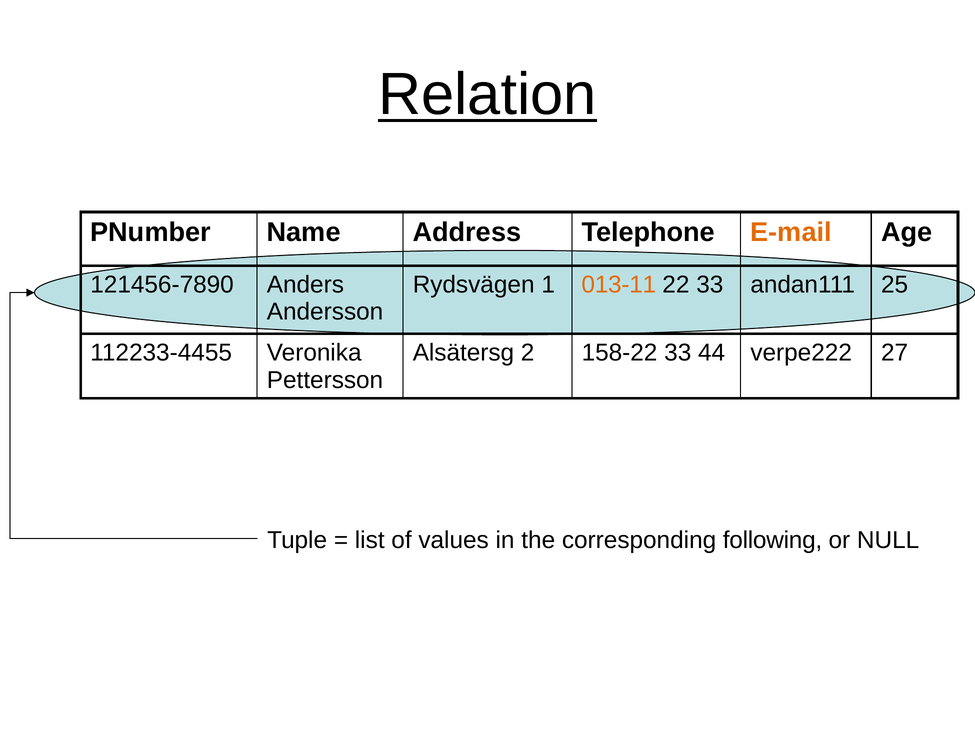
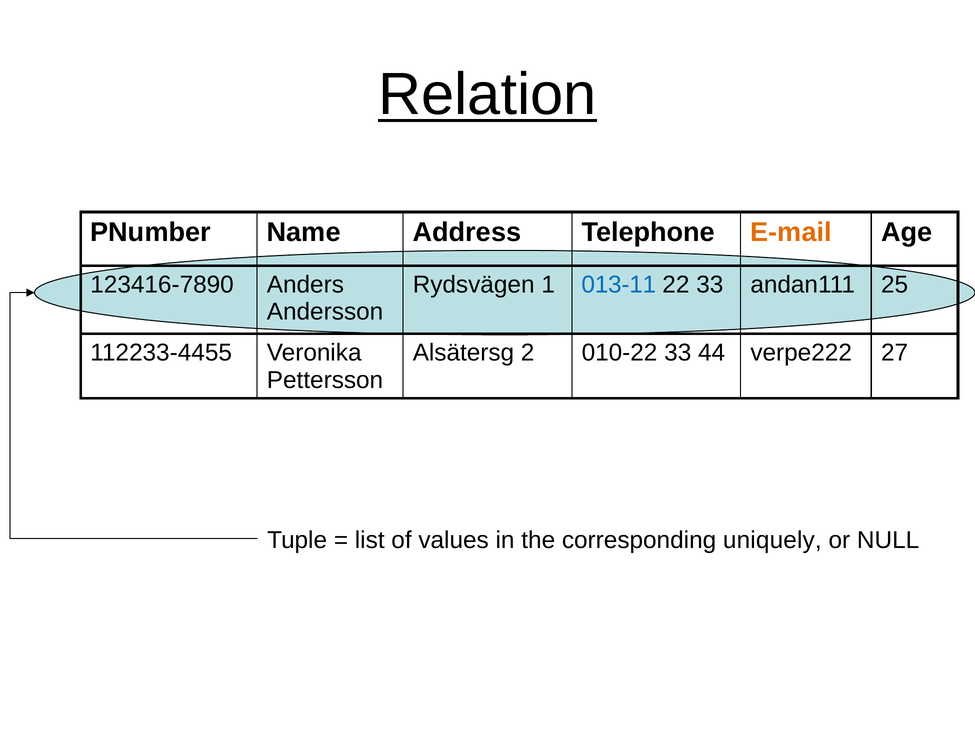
121456-7890: 121456-7890 -> 123416-7890 (162, 285)
013-11 colour: orange -> blue (619, 285)
158-22: 158-22 -> 010-22 (620, 353)
following: following -> uniquely (772, 540)
